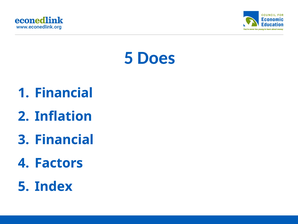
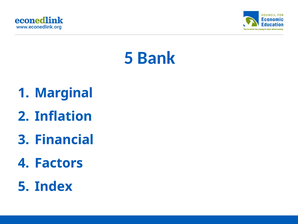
Does: Does -> Bank (156, 58)
Financial: Financial -> Marginal (64, 93)
